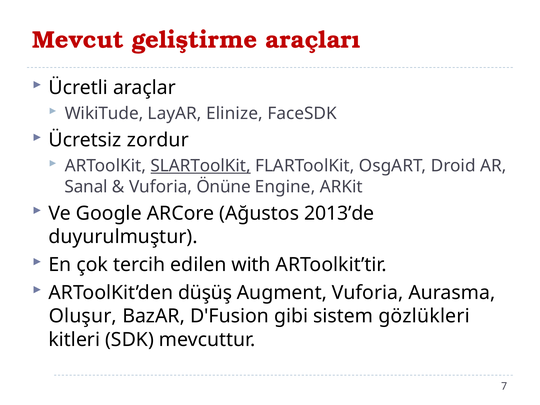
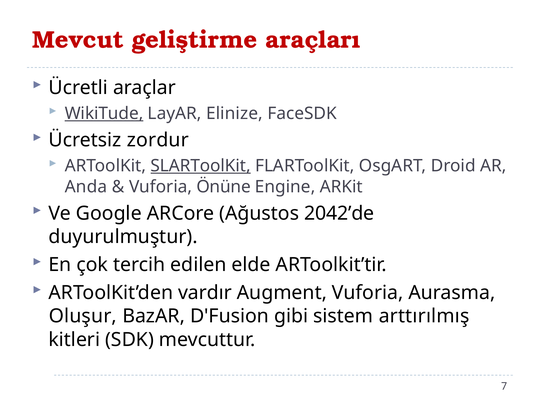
WikiTude underline: none -> present (104, 113)
Sanal: Sanal -> Anda (86, 187)
2013’de: 2013’de -> 2042’de (339, 213)
with: with -> elde (251, 265)
düşüş: düşüş -> vardır (205, 293)
gözlükleri: gözlükleri -> arttırılmış (424, 316)
